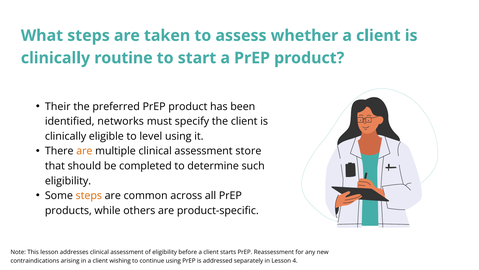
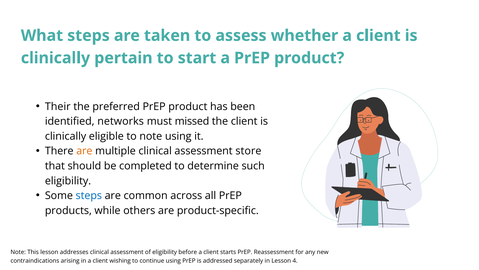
routine: routine -> pertain (123, 58)
specify: specify -> missed (192, 121)
to level: level -> note (151, 136)
steps colour: orange -> blue (89, 195)
